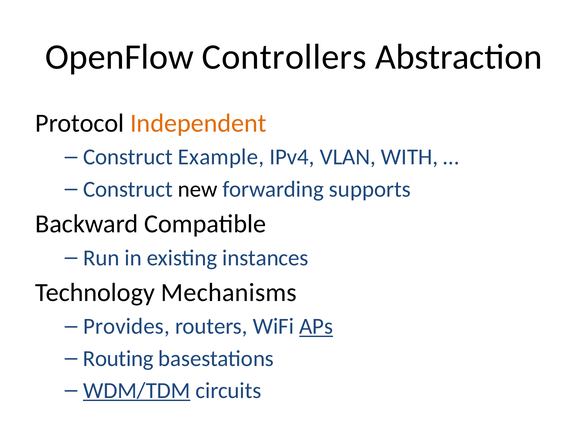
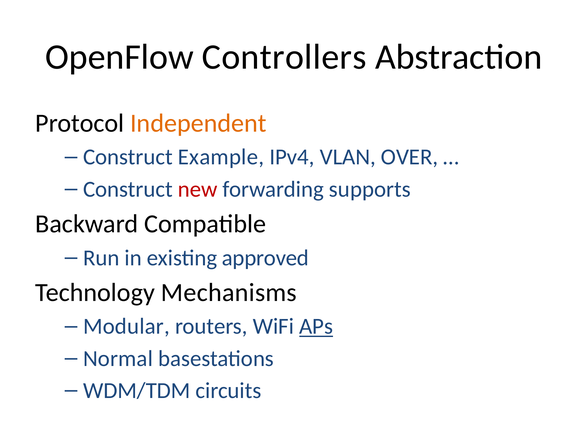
WITH: WITH -> OVER (410, 157)
new colour: black -> red (198, 189)
instances: instances -> approved (265, 258)
Provides: Provides -> Modular (126, 326)
Routing: Routing -> Normal (118, 358)
WDM/TDM underline: present -> none (137, 391)
